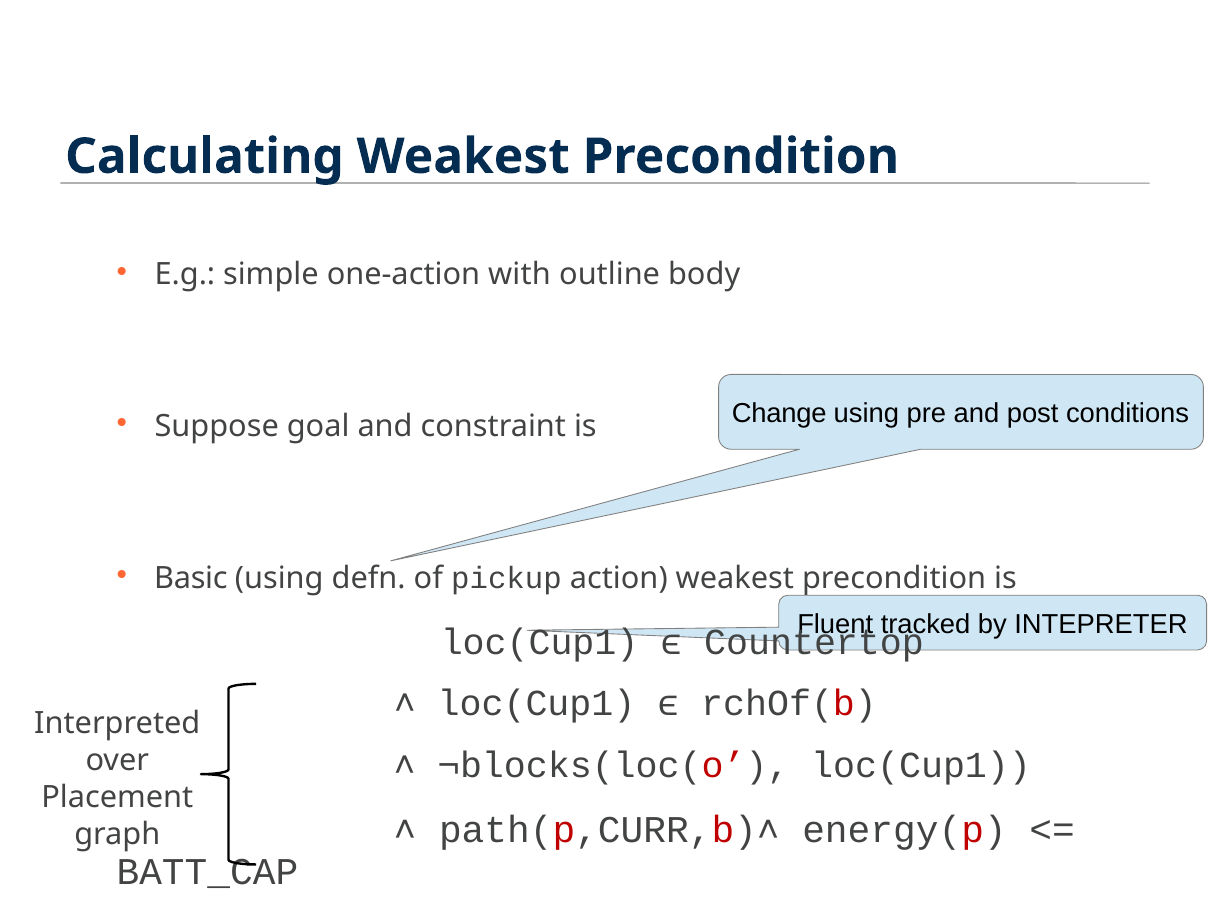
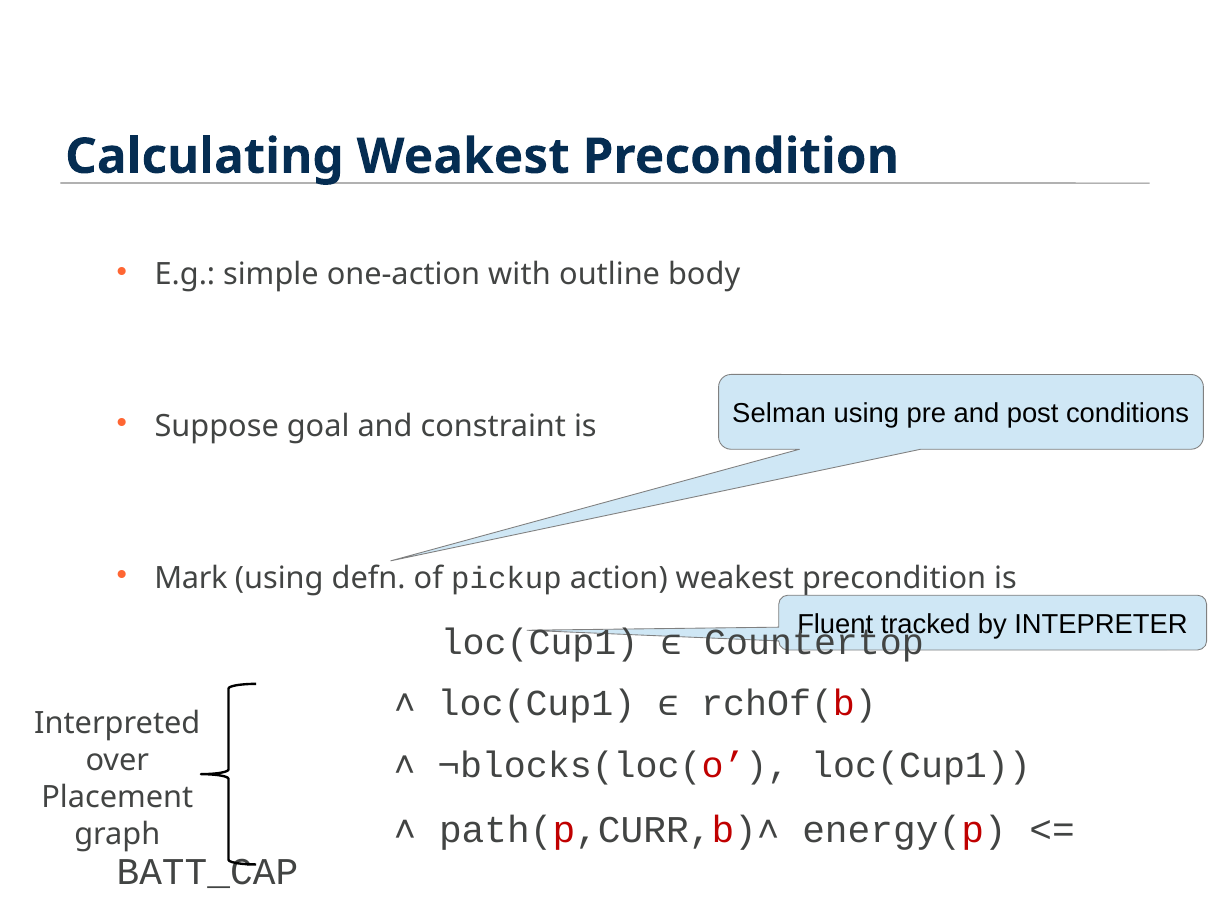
Change: Change -> Selman (779, 414)
Basic: Basic -> Mark (191, 578)
